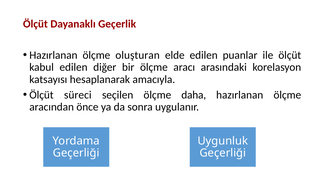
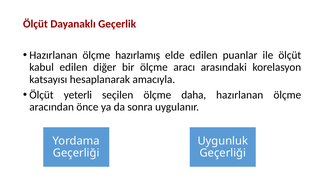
oluşturan: oluşturan -> hazırlamış (138, 55)
süreci: süreci -> yeterli (78, 95)
